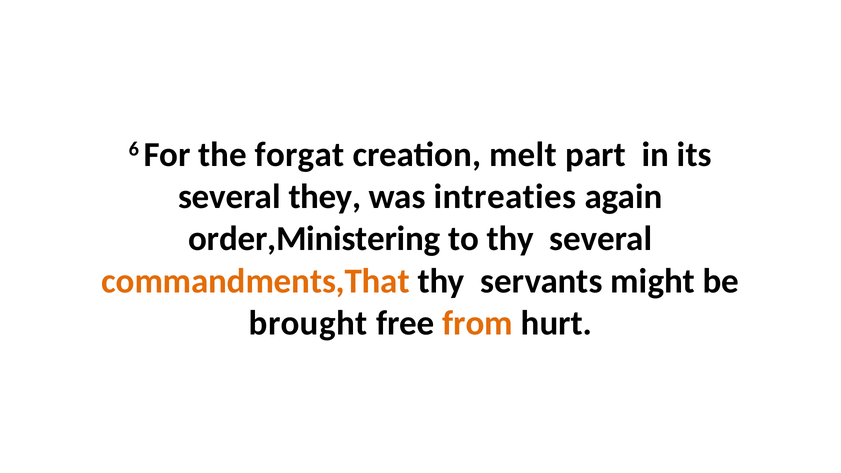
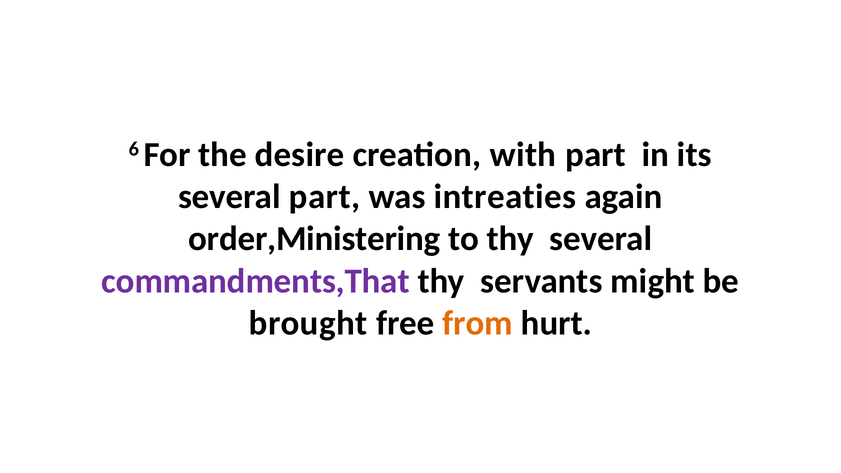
forgat: forgat -> desire (300, 155)
melt: melt -> with (523, 155)
several they: they -> part (325, 197)
commandments,That colour: orange -> purple (256, 281)
